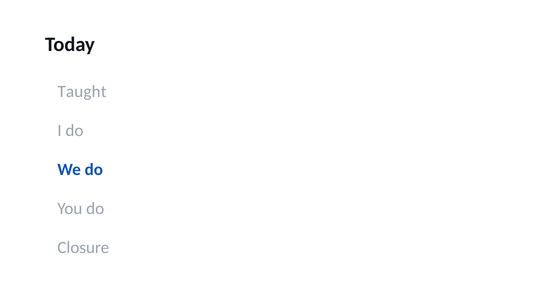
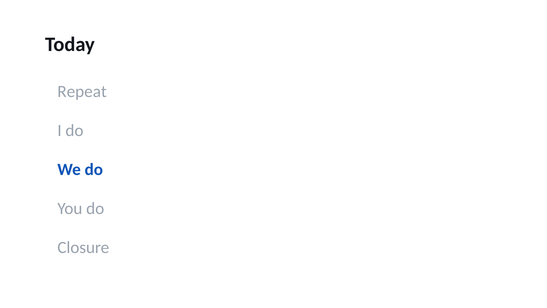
Taught: Taught -> Repeat (82, 91)
